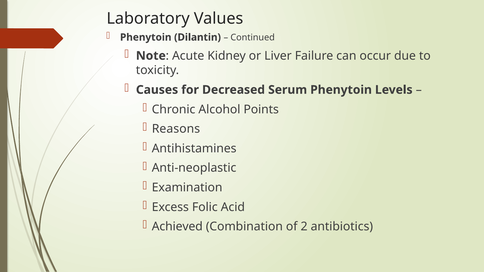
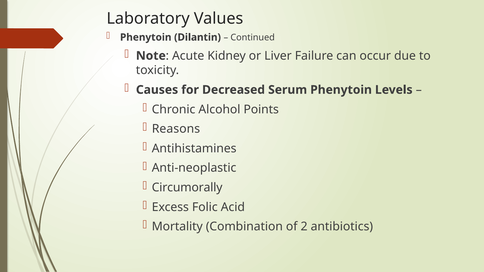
Examination: Examination -> Circumorally (187, 188)
Achieved: Achieved -> Mortality (177, 227)
